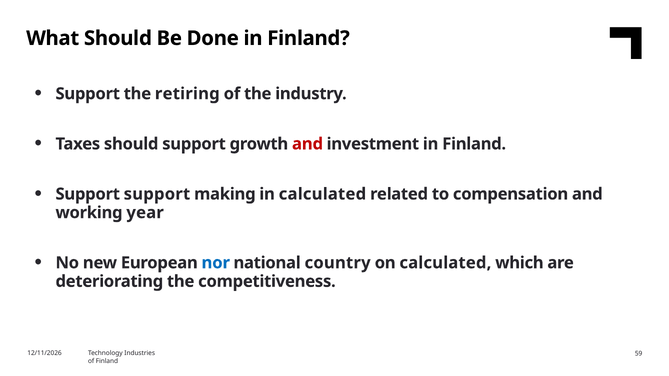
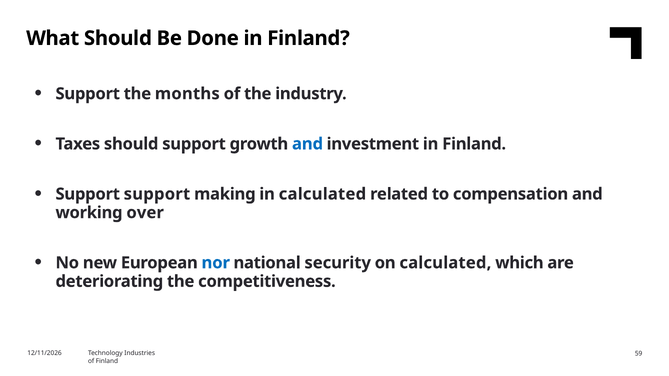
retiring: retiring -> months (187, 94)
and colour: red -> blue (308, 144)
year: year -> over (145, 213)
country: country -> security (338, 263)
